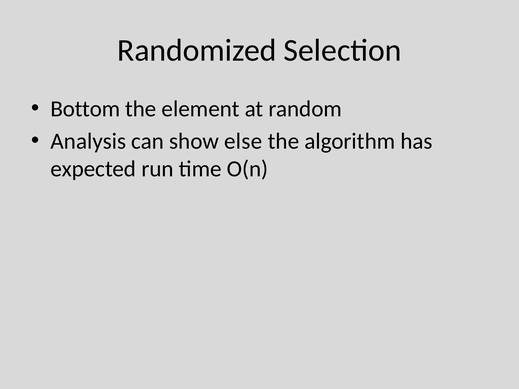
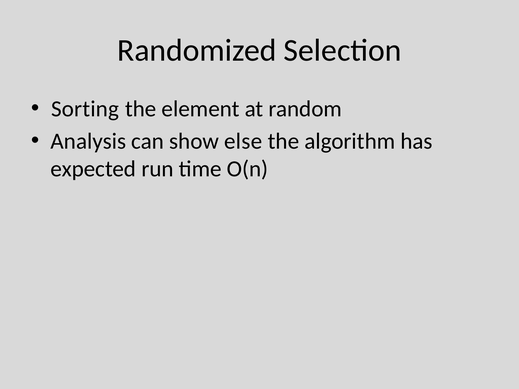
Bottom: Bottom -> Sorting (85, 109)
